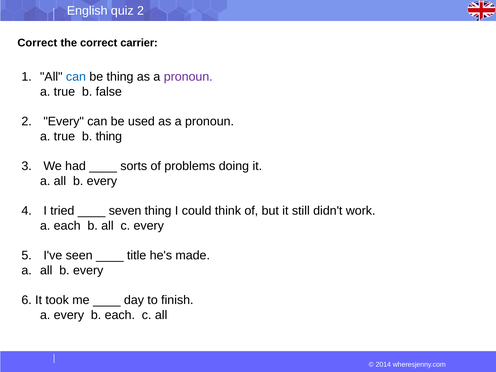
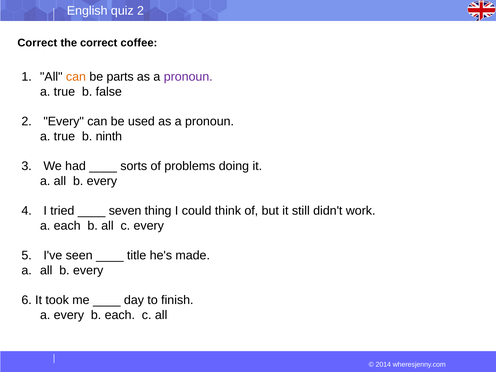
carrier: carrier -> coffee (139, 43)
can colour: blue -> orange (76, 77)
be thing: thing -> parts (120, 77)
b thing: thing -> ninth (109, 136)
